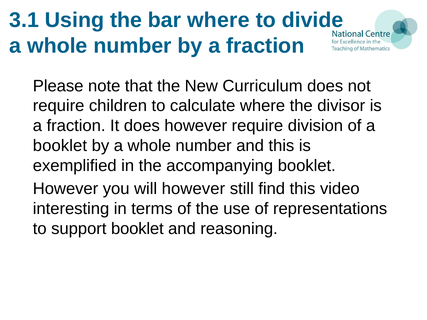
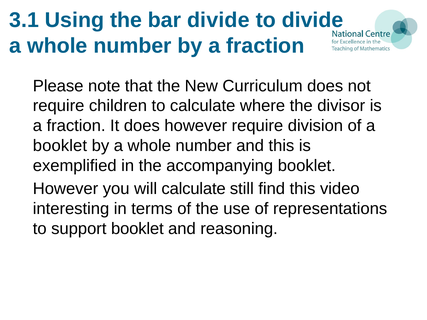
bar where: where -> divide (218, 20)
will however: however -> calculate (194, 189)
